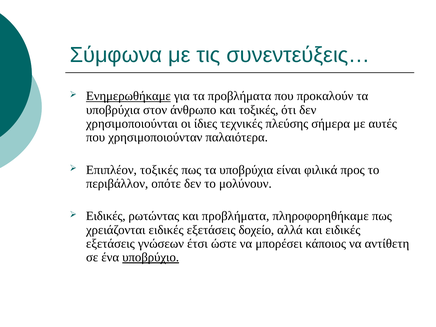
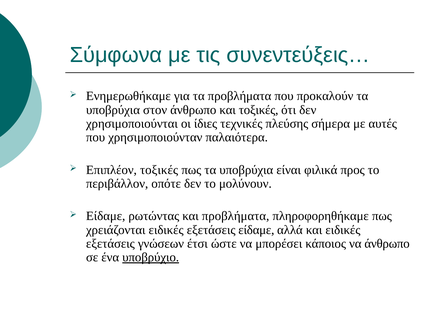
Ενημερωθήκαμε underline: present -> none (128, 96)
Ειδικές: Ειδικές -> Είδαμε (106, 216)
εξετάσεις δοχείο: δοχείο -> είδαμε (256, 230)
να αντίθετη: αντίθετη -> άνθρωπο (387, 244)
